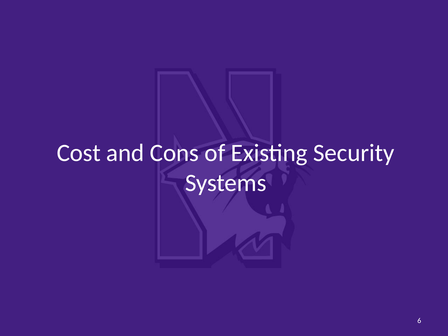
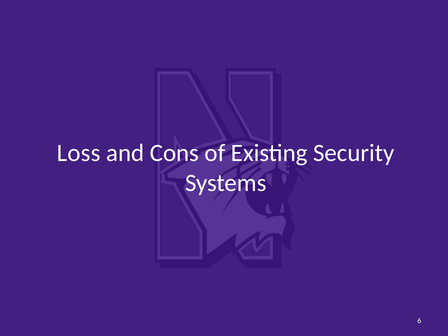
Cost: Cost -> Loss (79, 153)
